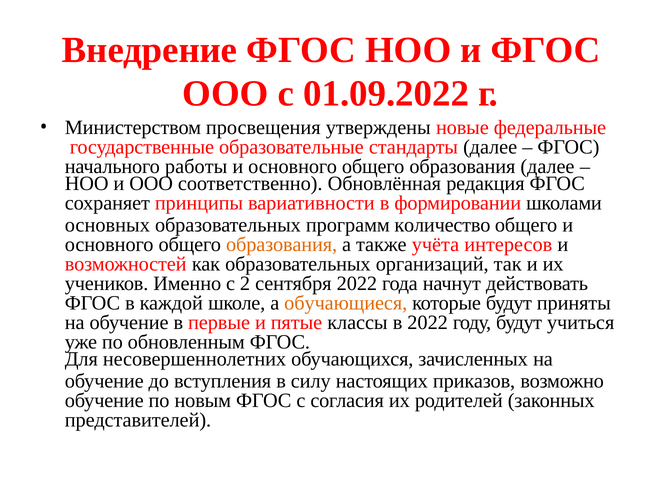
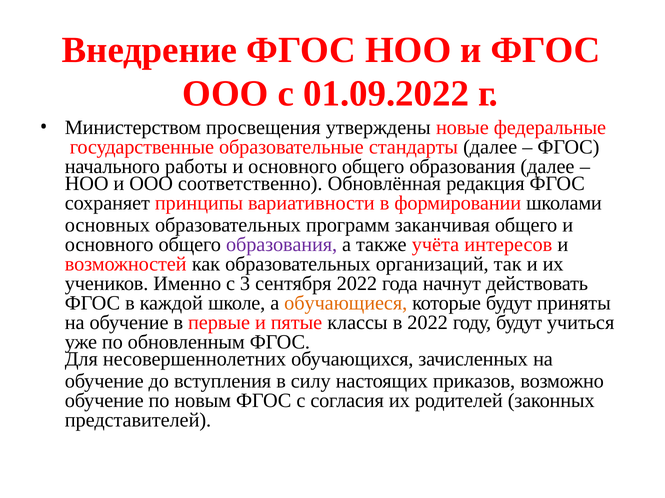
количество: количество -> заканчивая (442, 225)
образования colour: orange -> purple (282, 245)
2: 2 -> 3 (245, 284)
